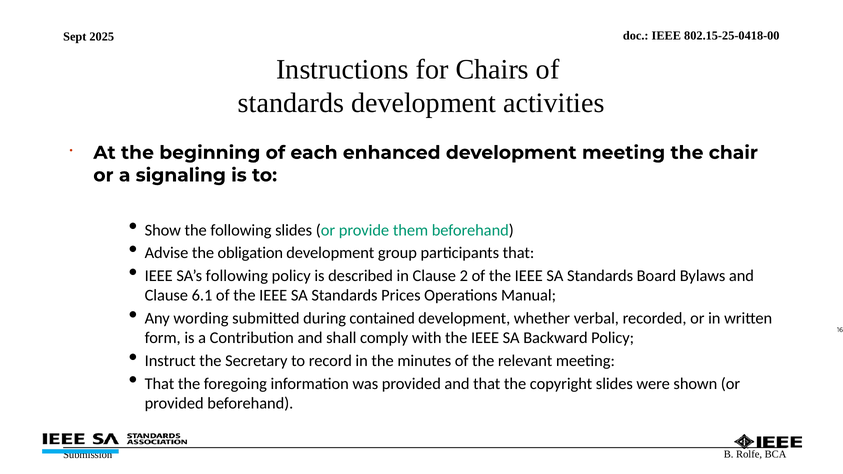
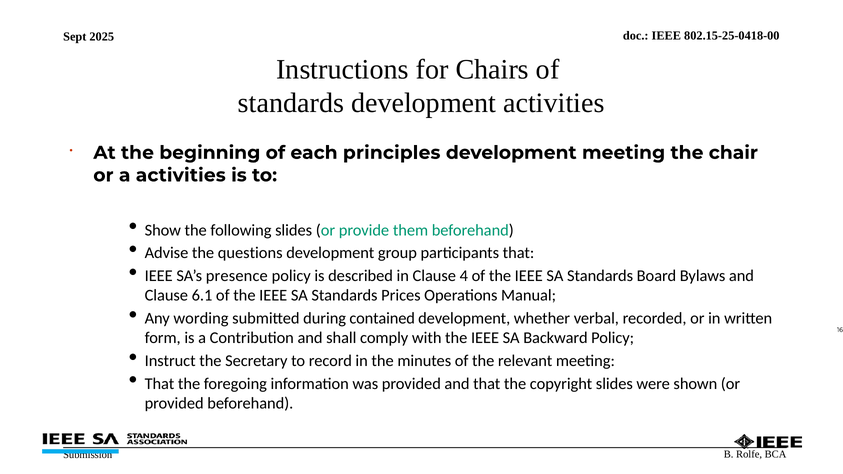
enhanced: enhanced -> principles (392, 153)
a signaling: signaling -> activities (181, 175)
obligation: obligation -> questions (250, 253)
SA’s following: following -> presence (237, 276)
2: 2 -> 4 (464, 276)
